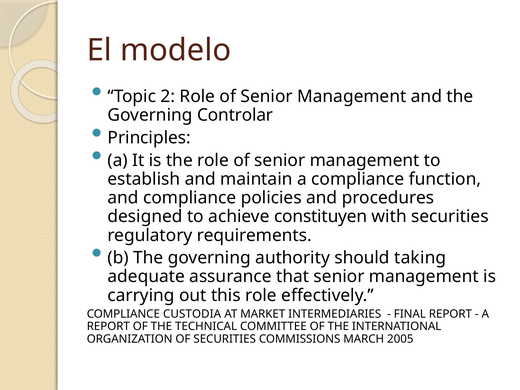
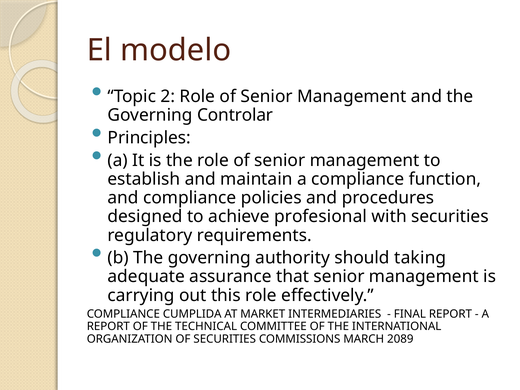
constituyen: constituyen -> profesional (321, 217)
CUSTODIA: CUSTODIA -> CUMPLIDA (192, 314)
2005: 2005 -> 2089 (400, 339)
